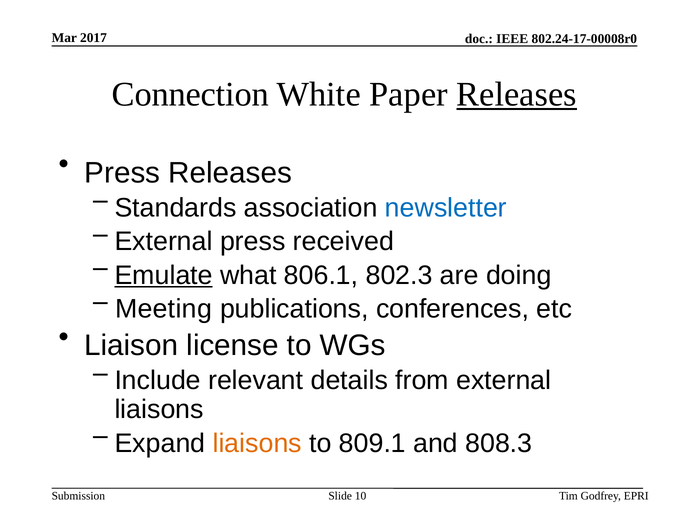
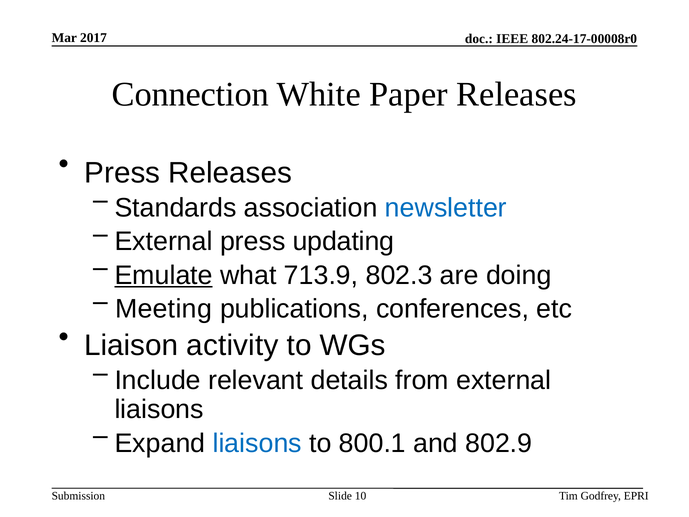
Releases underline: present -> none (517, 94)
received: received -> updating (343, 241)
806.1: 806.1 -> 713.9 (321, 275)
license: license -> activity (232, 345)
liaisons colour: orange -> blue (257, 443)
809.1: 809.1 -> 800.1 (372, 443)
808.3: 808.3 -> 802.9 (499, 443)
